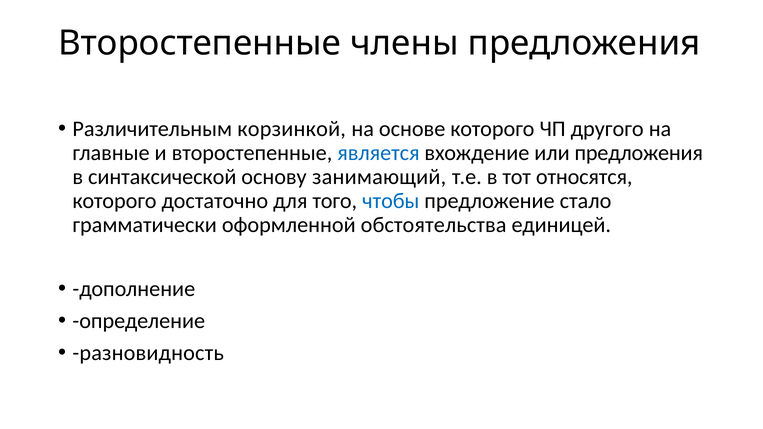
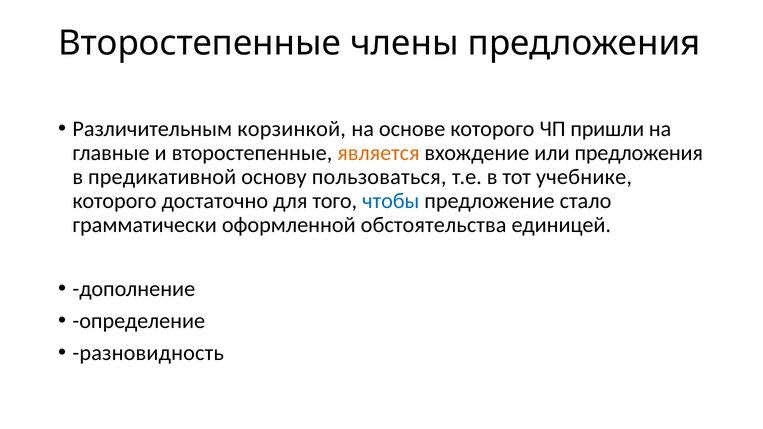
другого: другого -> пришли (607, 129)
является colour: blue -> orange (378, 153)
синтаксической: синтаксической -> предикативной (162, 177)
занимающий: занимающий -> пользоваться (379, 177)
относятся: относятся -> учебнике (584, 177)
